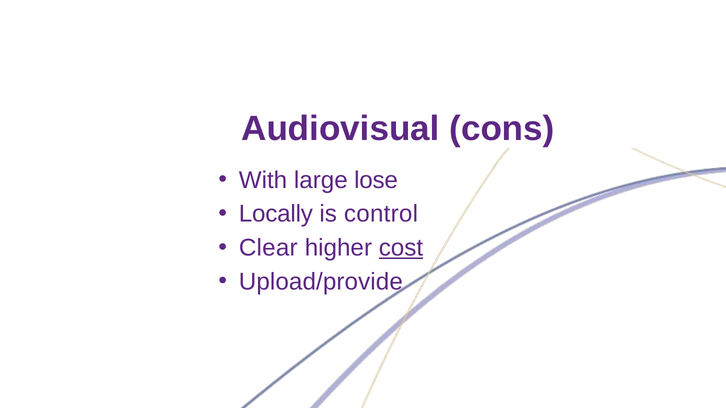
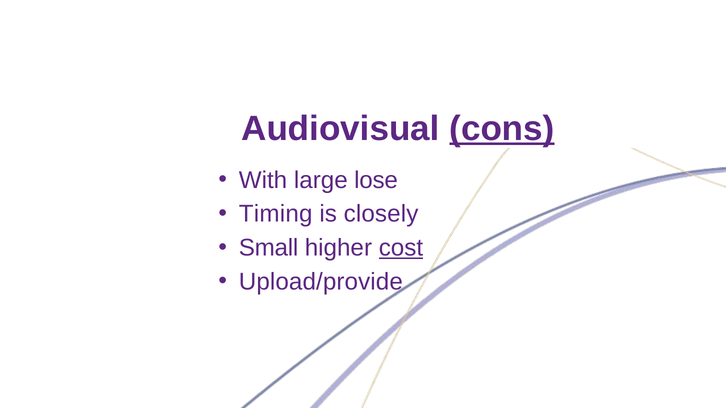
cons underline: none -> present (502, 129)
Locally: Locally -> Timing (276, 214)
control: control -> closely (381, 214)
Clear: Clear -> Small (269, 248)
